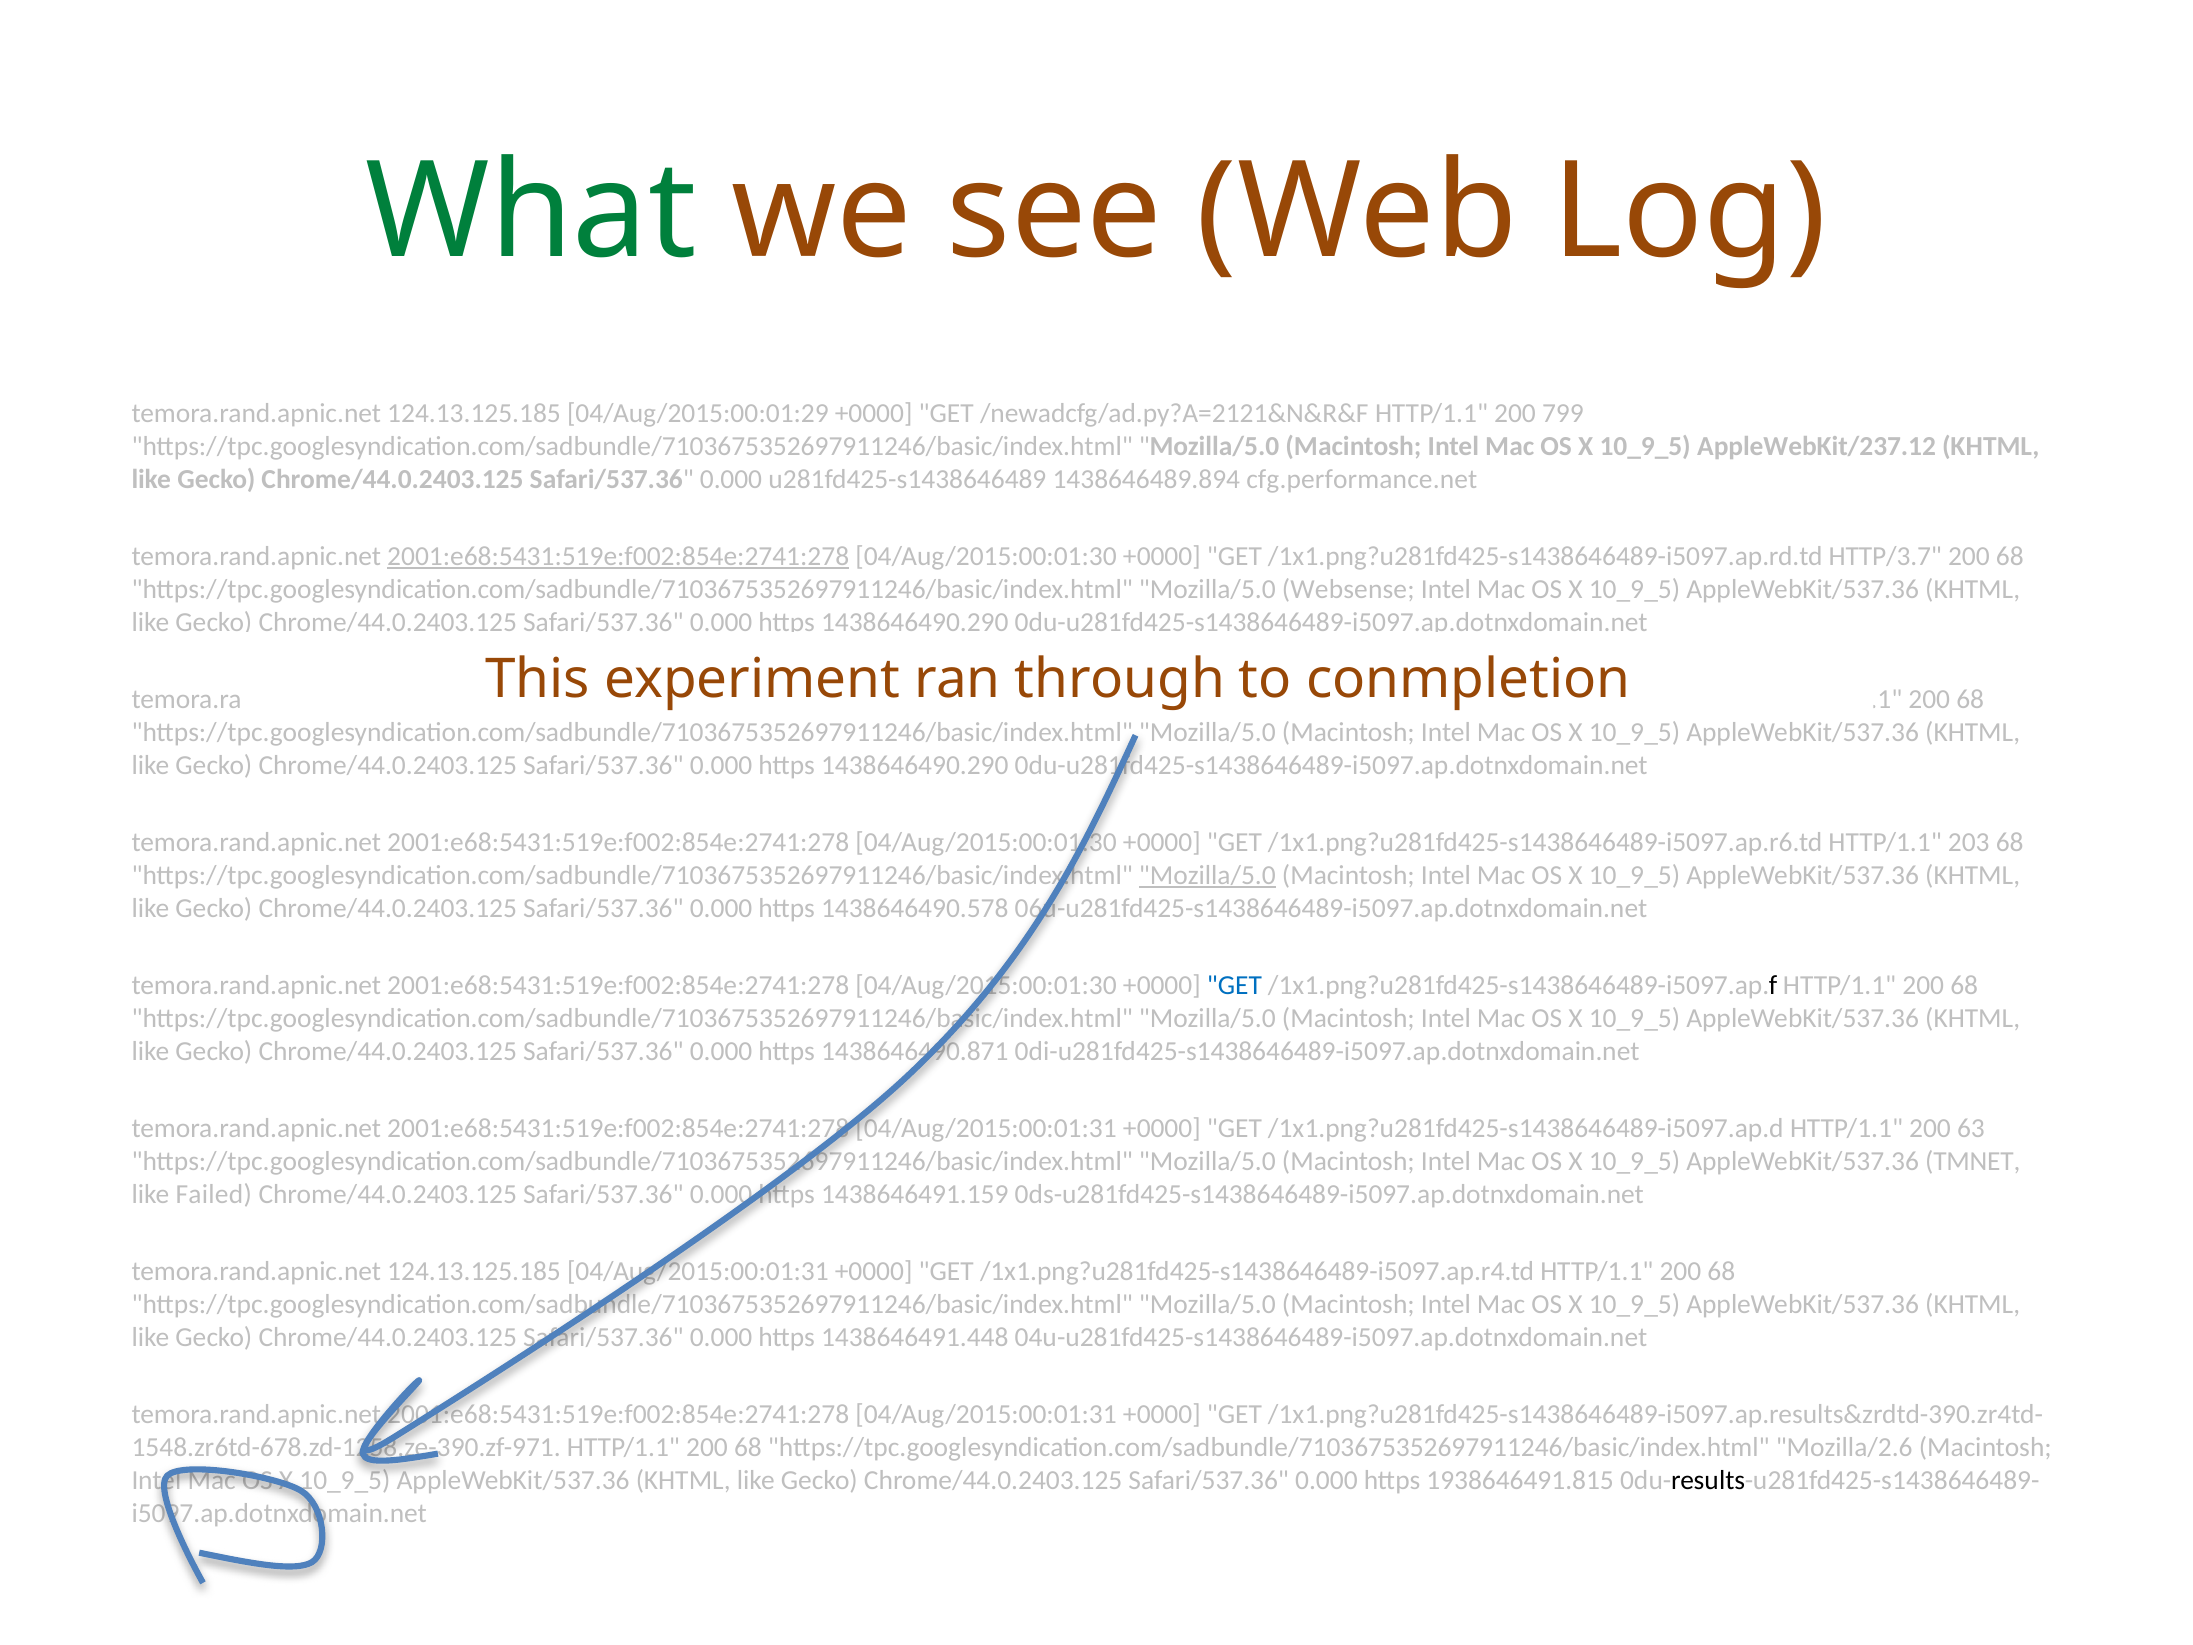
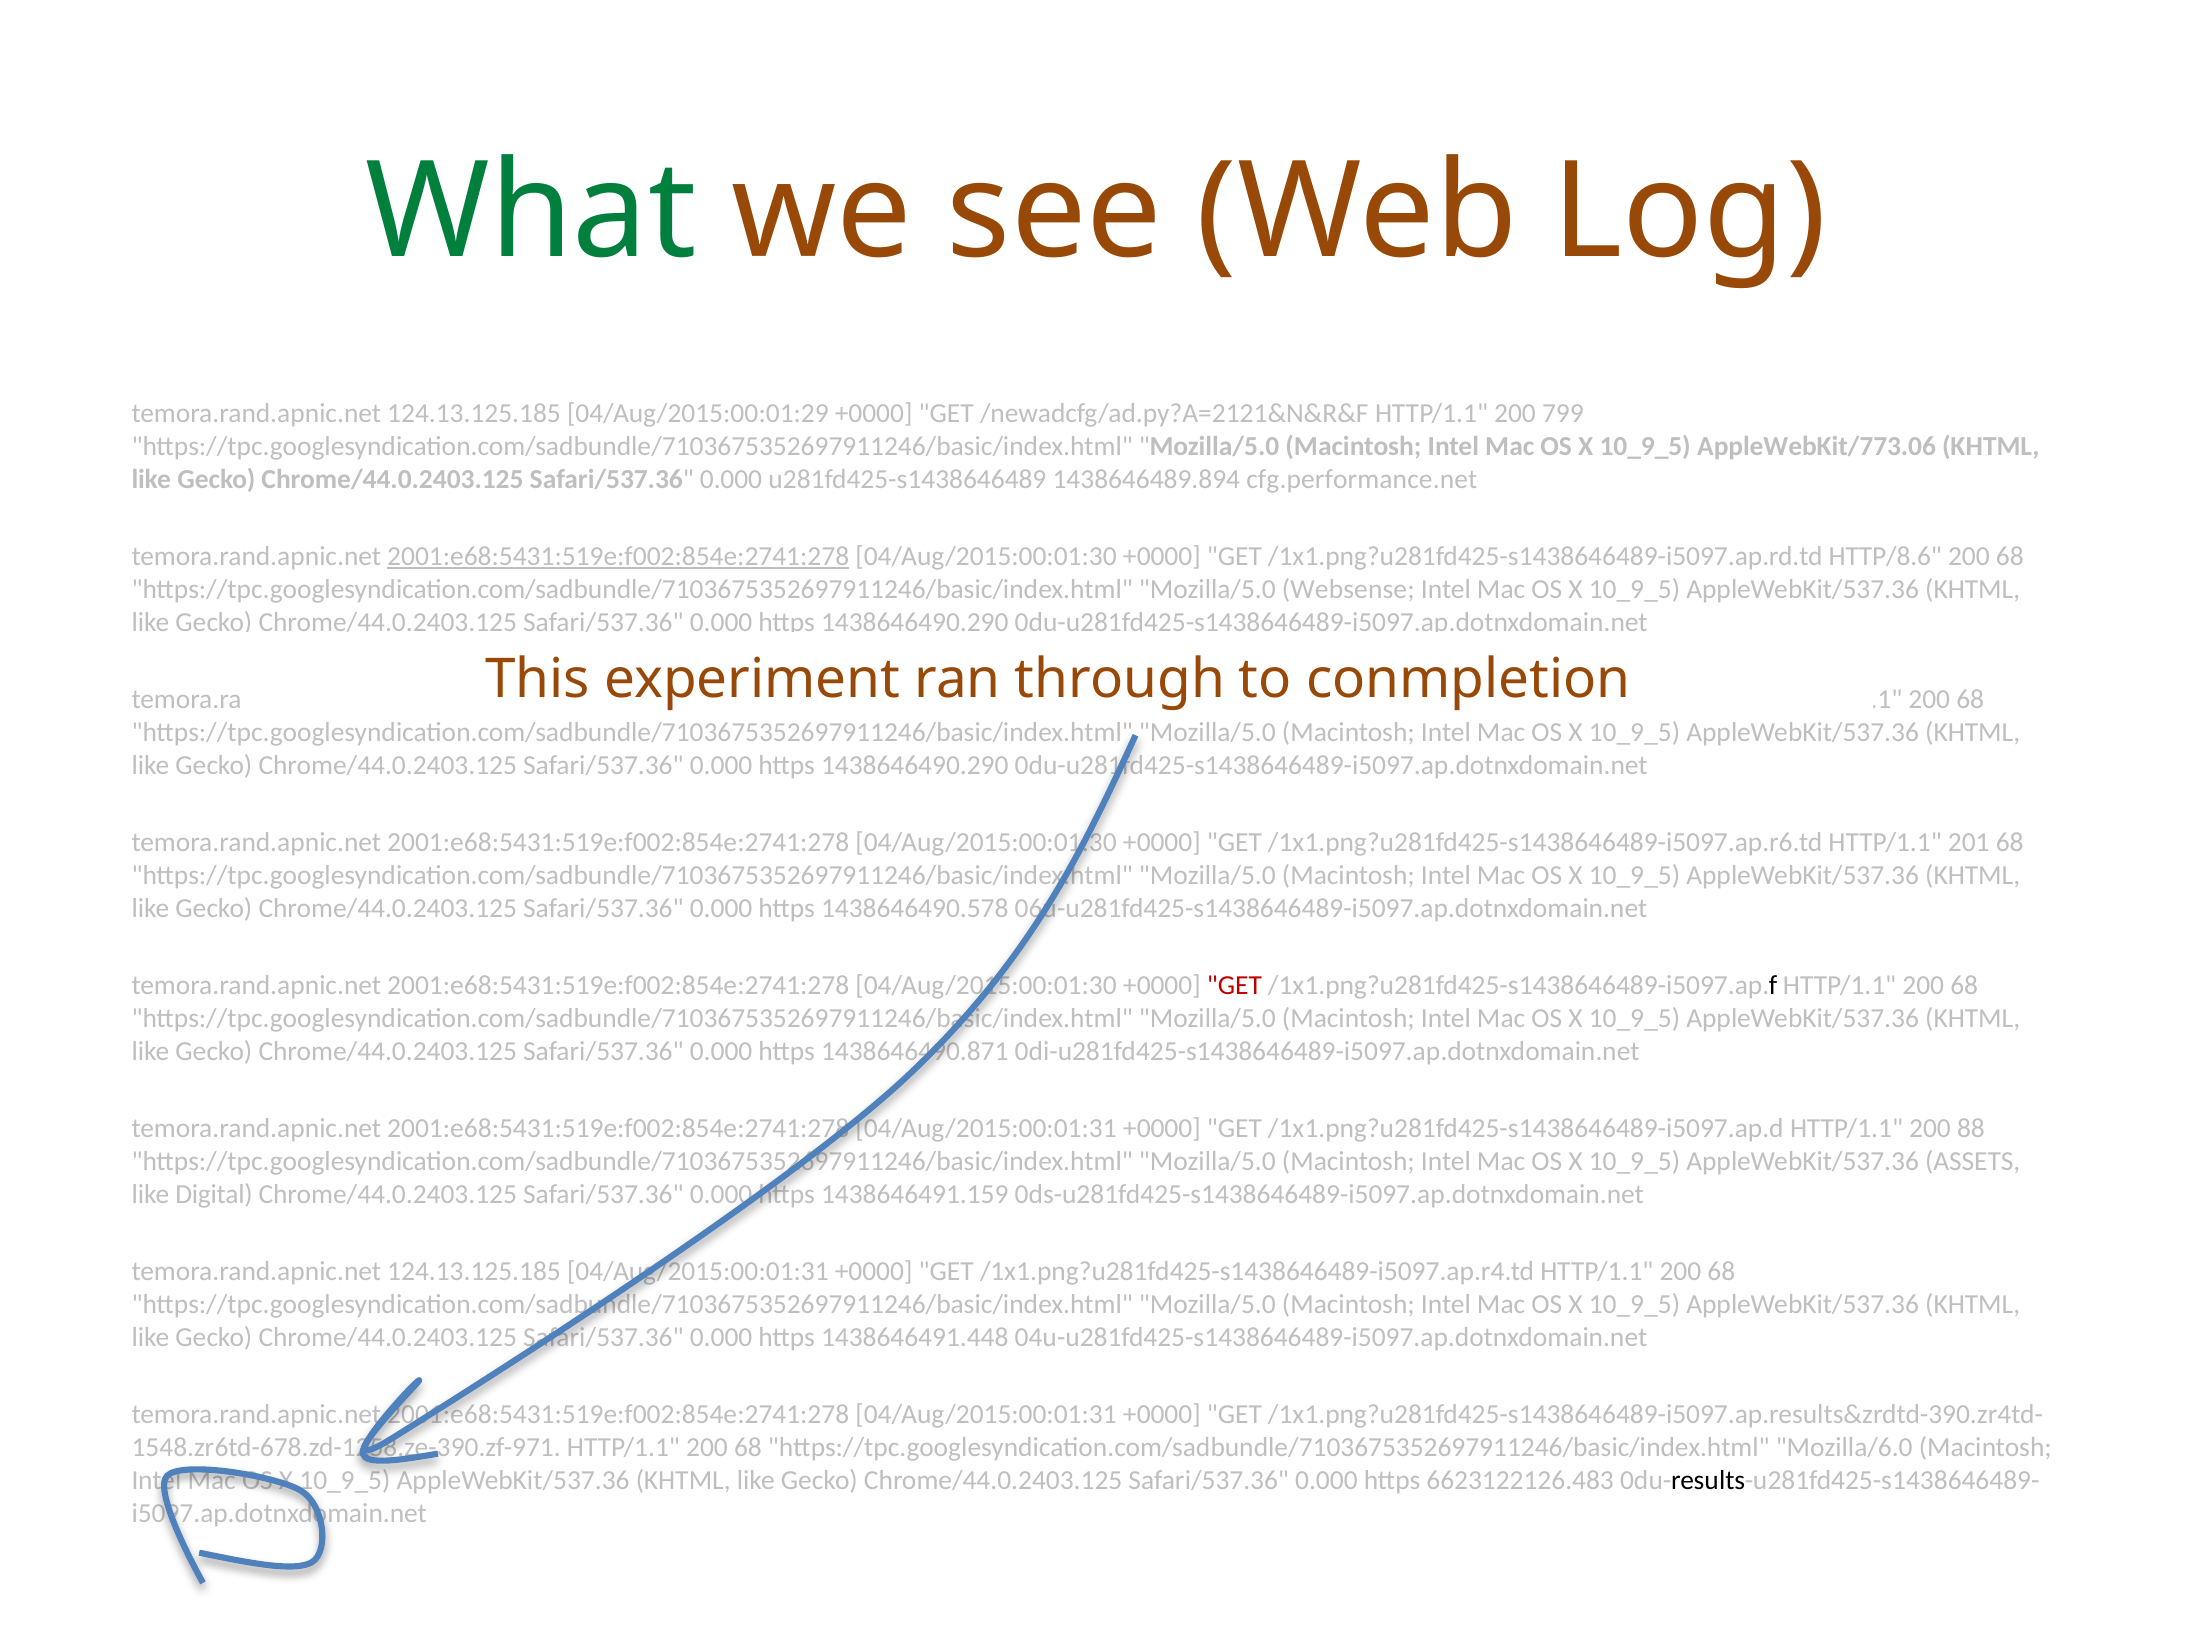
AppleWebKit/237.12: AppleWebKit/237.12 -> AppleWebKit/773.06 (1817, 446)
HTTP/3.7: HTTP/3.7 -> HTTP/8.6 (1885, 556)
203: 203 -> 201 (1969, 842)
Mozilla/5.0 underline: present -> none (1207, 875)
GET colour: blue -> red (1234, 985)
63: 63 -> 88 (1971, 1128)
TMNET: TMNET -> ASSETS (1973, 1161)
Failed: Failed -> Digital (214, 1194)
Mozilla/2.6: Mozilla/2.6 -> Mozilla/6.0 (1844, 1447)
1938646491.815: 1938646491.815 -> 6623122126.483 (1520, 1480)
